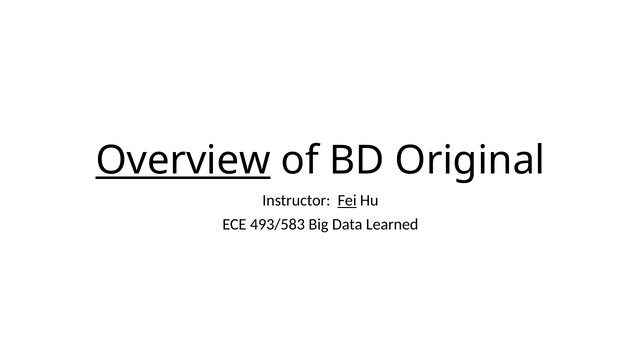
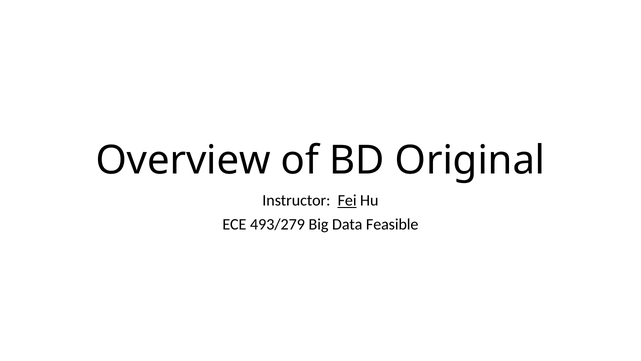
Overview underline: present -> none (183, 160)
493/583: 493/583 -> 493/279 (277, 224)
Learned: Learned -> Feasible (392, 224)
